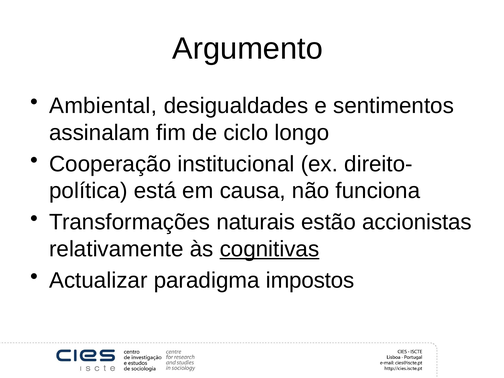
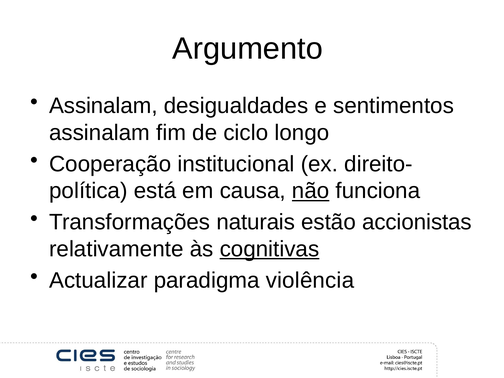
Ambiental: Ambiental -> Assinalam (103, 106)
não underline: none -> present (311, 191)
impostos: impostos -> violência (310, 281)
